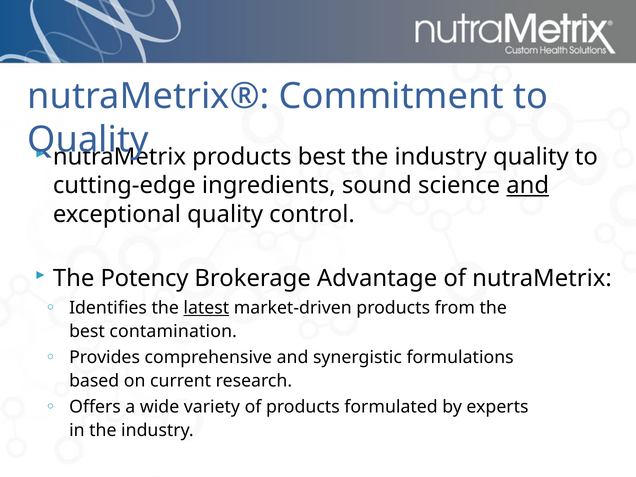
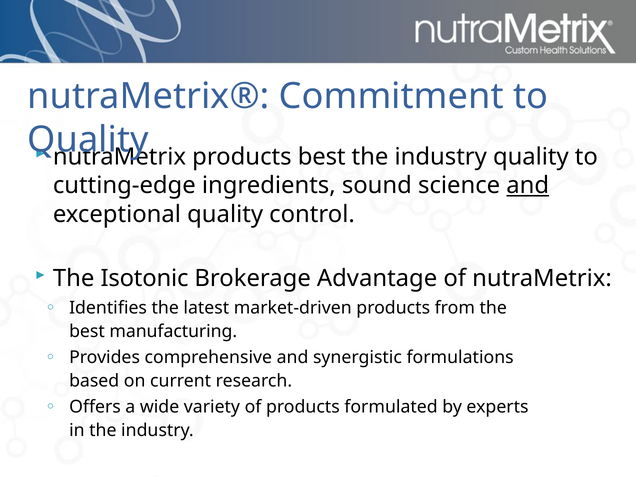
Potency: Potency -> Isotonic (144, 279)
latest underline: present -> none (206, 308)
contamination: contamination -> manufacturing (173, 331)
